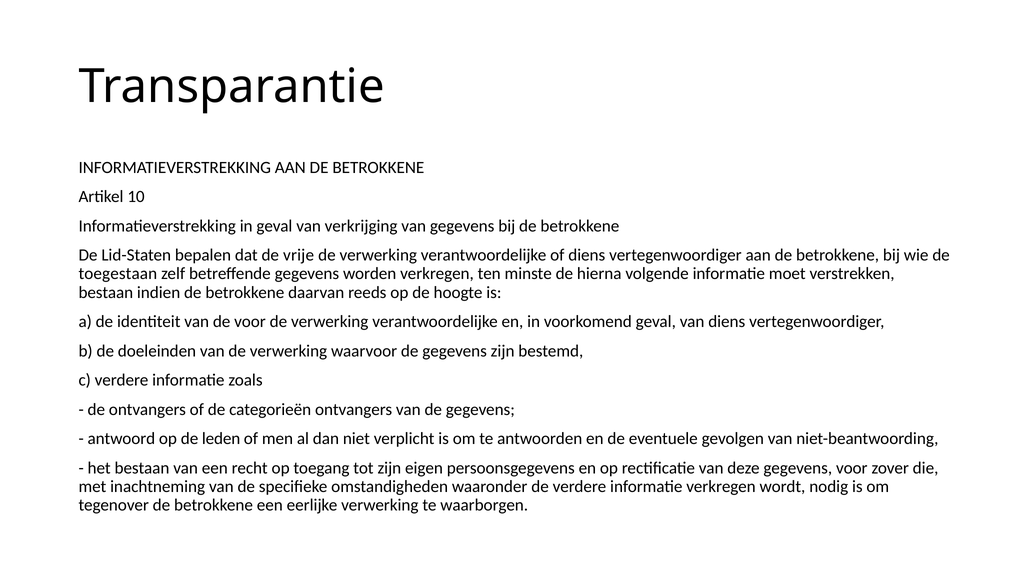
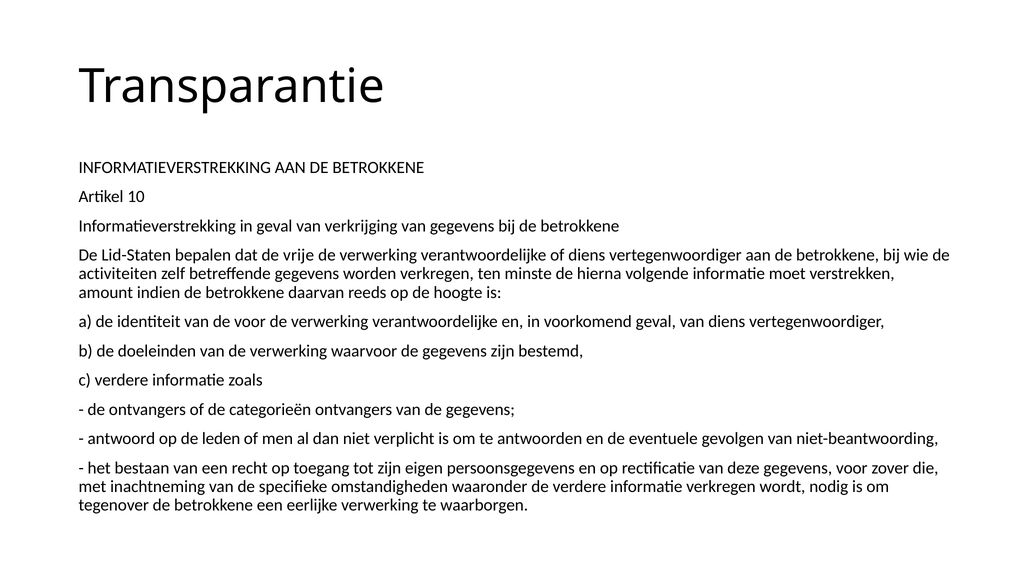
toegestaan: toegestaan -> activiteiten (118, 274)
bestaan: bestaan -> amount (106, 292)
